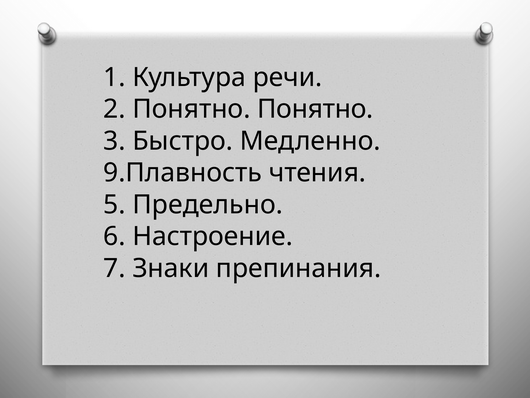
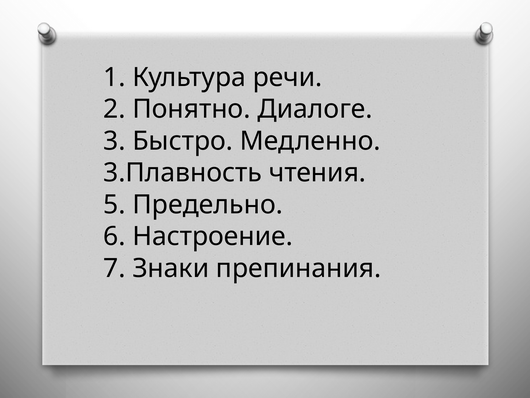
Понятно Понятно: Понятно -> Диалоге (315, 109)
9.Плавность: 9.Плавность -> 3.Плавность (183, 173)
